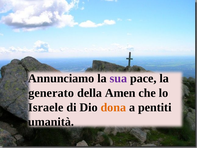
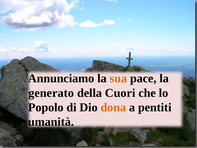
sua colour: purple -> orange (118, 78)
Amen: Amen -> Cuori (120, 93)
Israele: Israele -> Popolo (46, 107)
